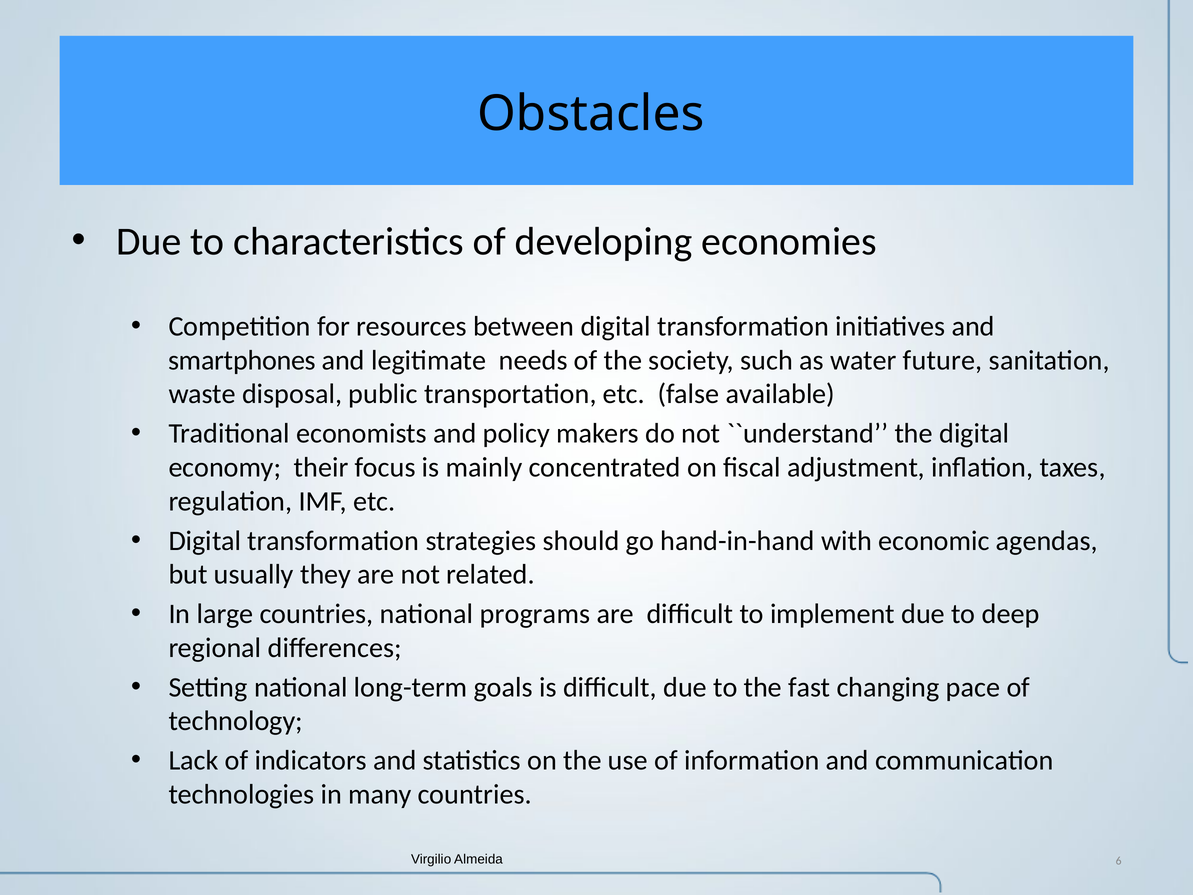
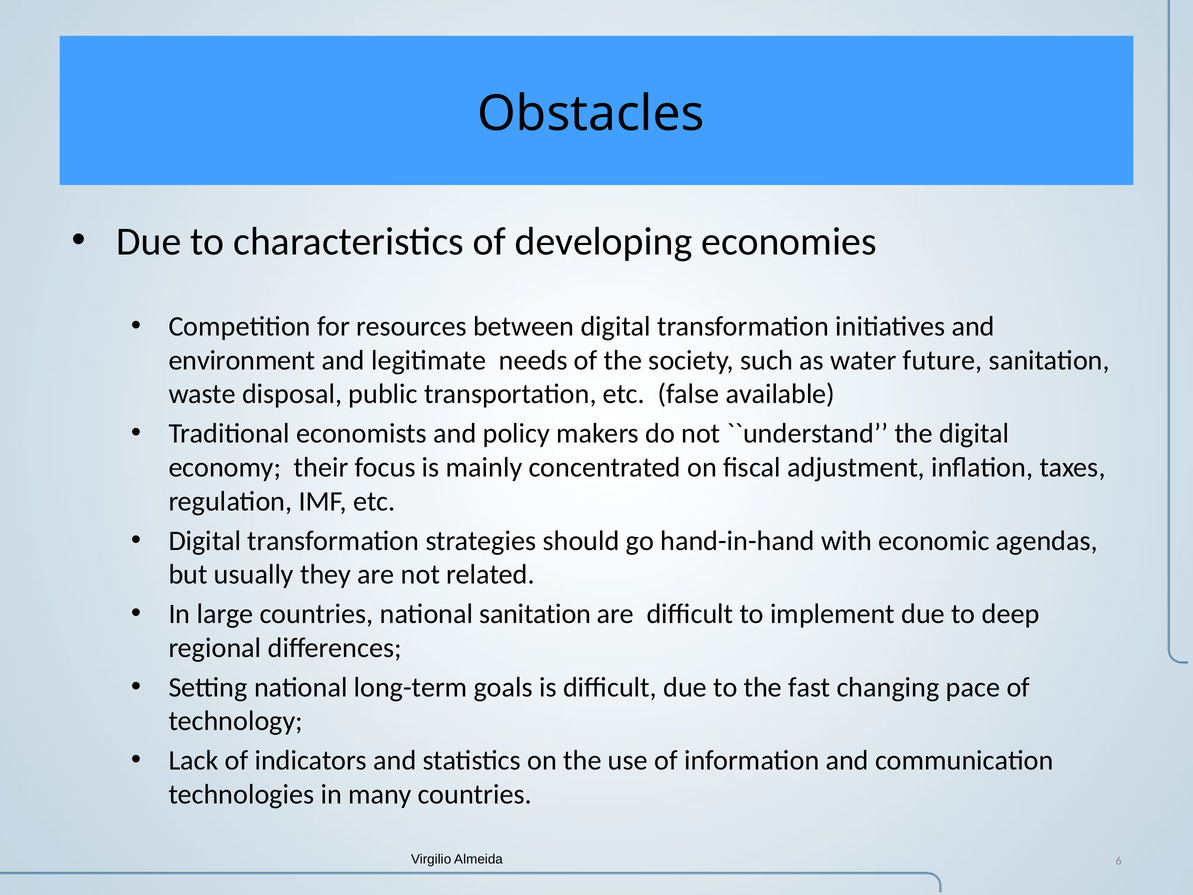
smartphones: smartphones -> environment (242, 360)
national programs: programs -> sanitation (535, 614)
